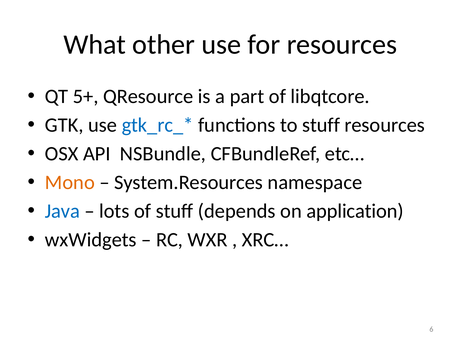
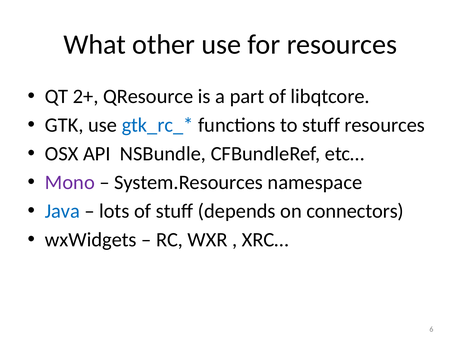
5+: 5+ -> 2+ (86, 97)
Mono colour: orange -> purple (70, 183)
application: application -> connectors (355, 212)
